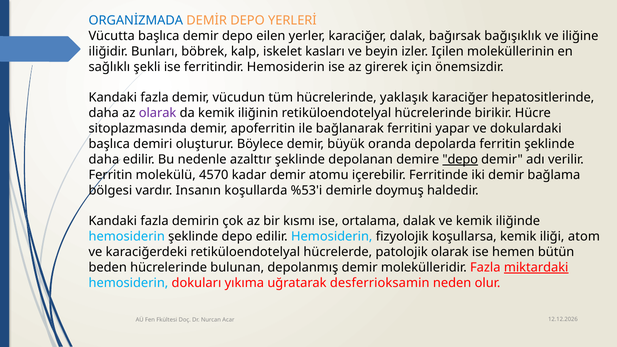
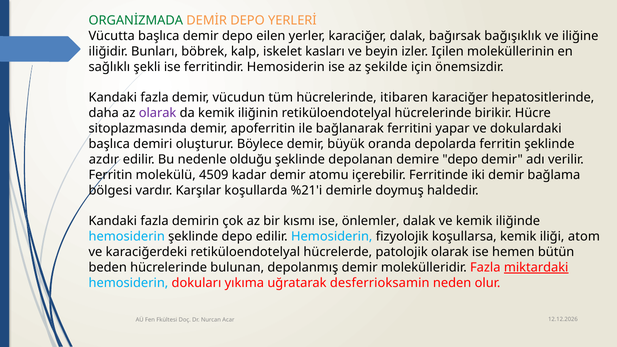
ORGANİZMADA colour: blue -> green (136, 21)
girerek: girerek -> şekilde (386, 67)
yaklaşık: yaklaşık -> itibaren (404, 98)
daha: daha -> azdır (104, 159)
azalttır: azalttır -> olduğu (251, 159)
depo underline: present -> none (460, 159)
4570: 4570 -> 4509 (214, 175)
Insanın: Insanın -> Karşılar (198, 190)
%53'i: %53'i -> %21'i (306, 190)
ortalama: ortalama -> önlemler (371, 221)
